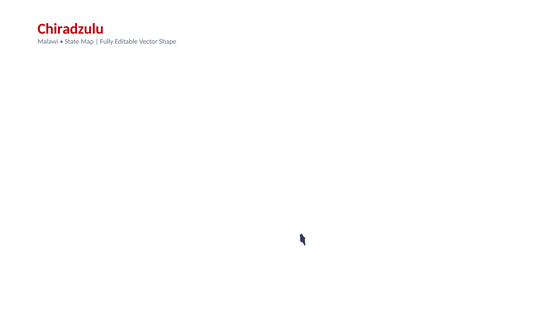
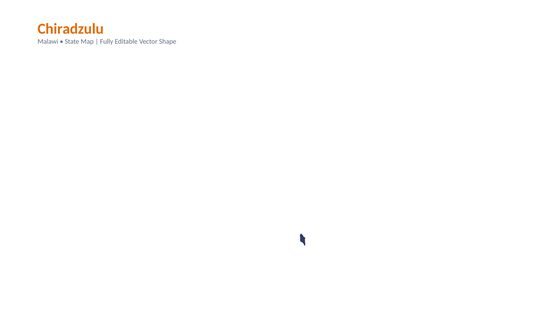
Chiradzulu colour: red -> orange (71, 29)
